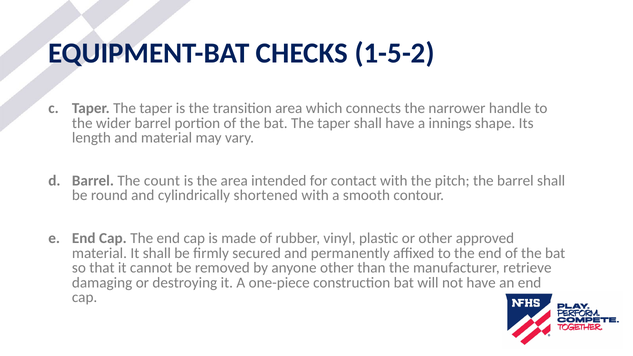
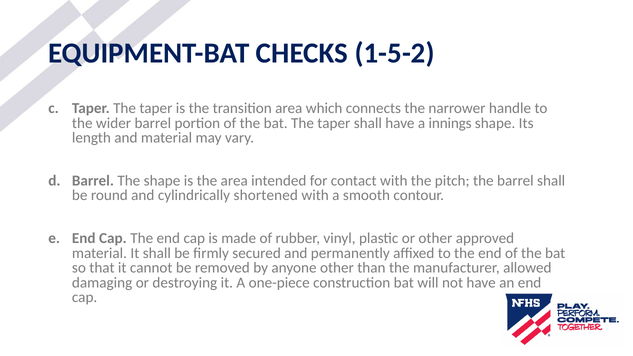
The count: count -> shape (162, 181)
retrieve: retrieve -> allowed (527, 268)
